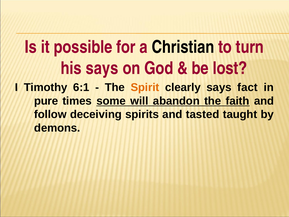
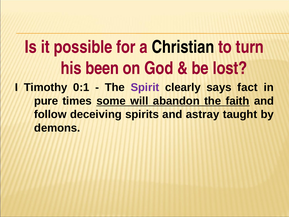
his says: says -> been (102, 68)
6:1: 6:1 -> 0:1 (81, 87)
Spirit colour: orange -> purple (145, 87)
tasted: tasted -> astray (203, 114)
